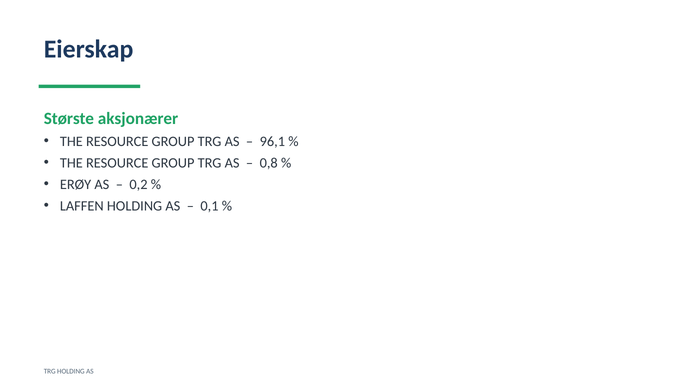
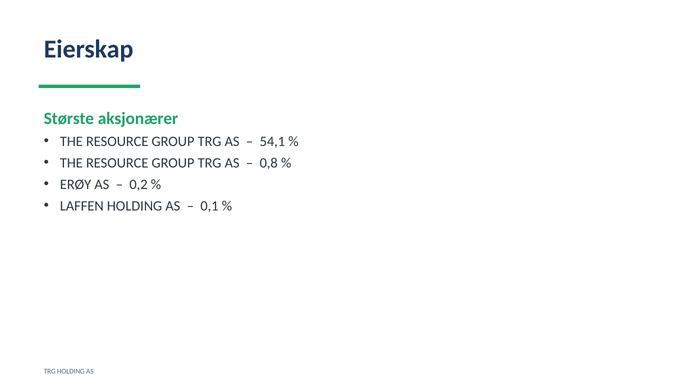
96,1: 96,1 -> 54,1 (272, 141)
